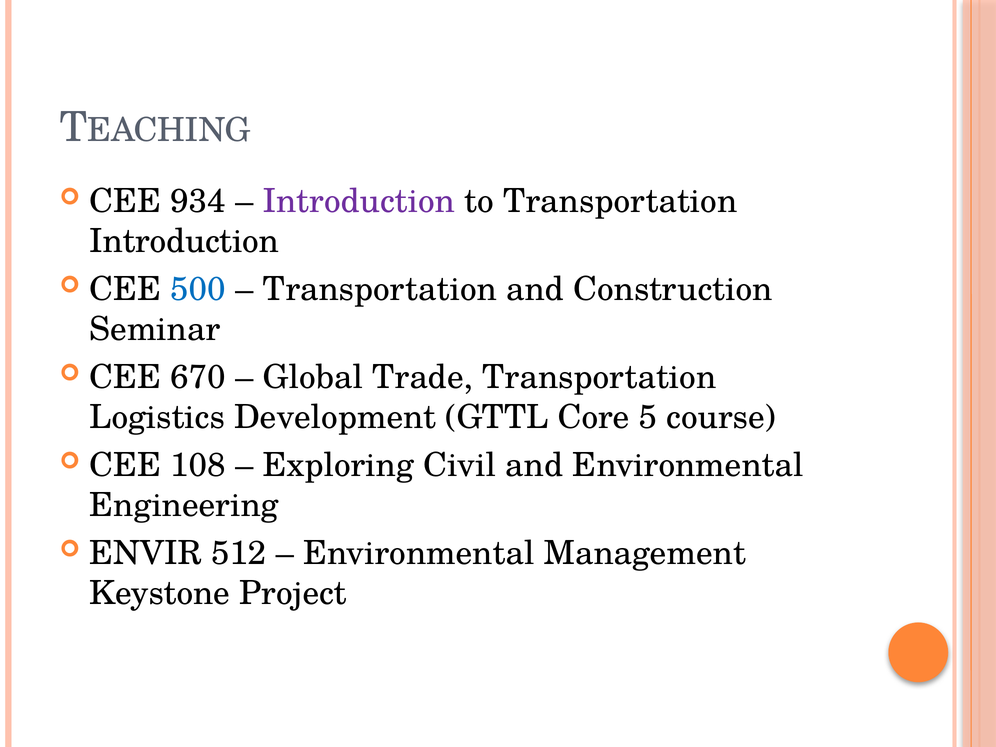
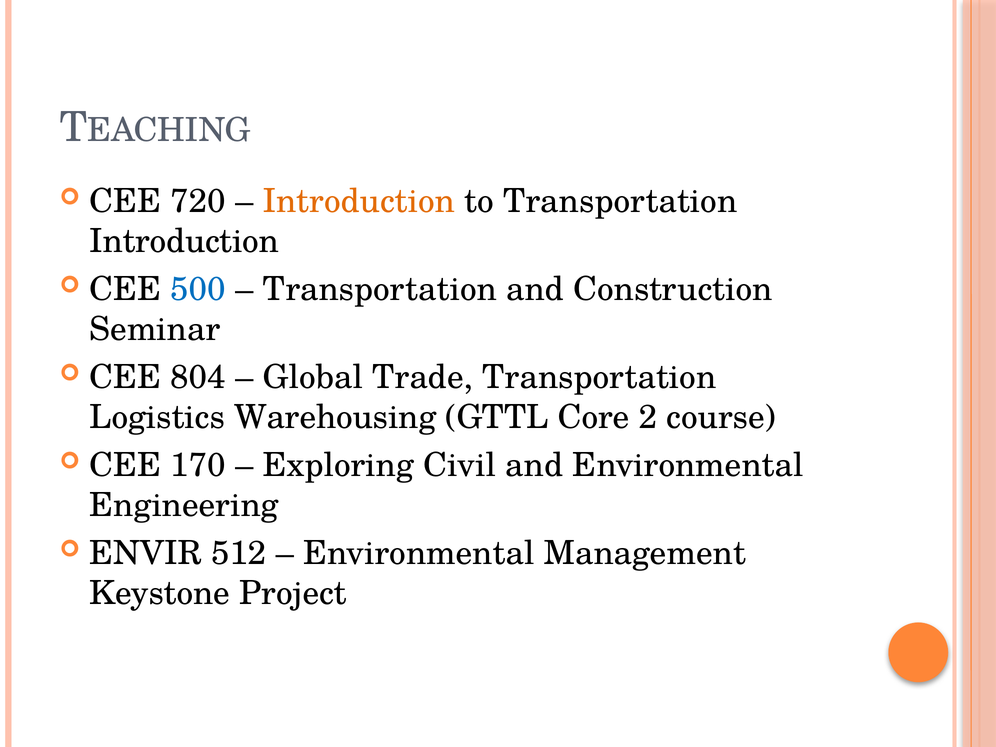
934: 934 -> 720 (198, 201)
Introduction colour: purple -> orange (359, 201)
670: 670 -> 804 (198, 377)
Development: Development -> Warehousing (335, 417)
5: 5 -> 2 (648, 417)
108: 108 -> 170 (198, 465)
